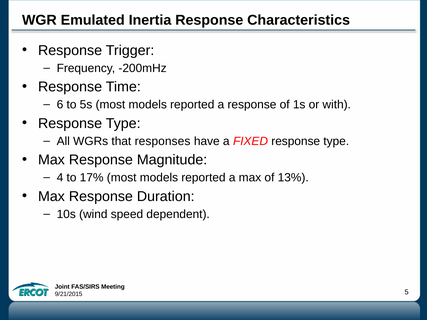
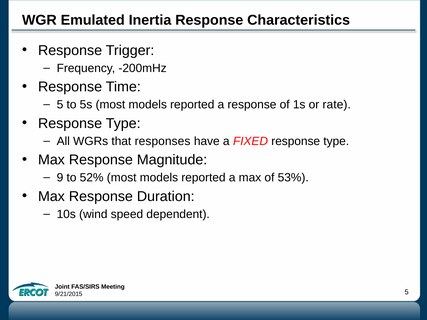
6: 6 -> 5 (60, 105)
with: with -> rate (337, 105)
4: 4 -> 9 (60, 178)
17%: 17% -> 52% (92, 178)
13%: 13% -> 53% (293, 178)
